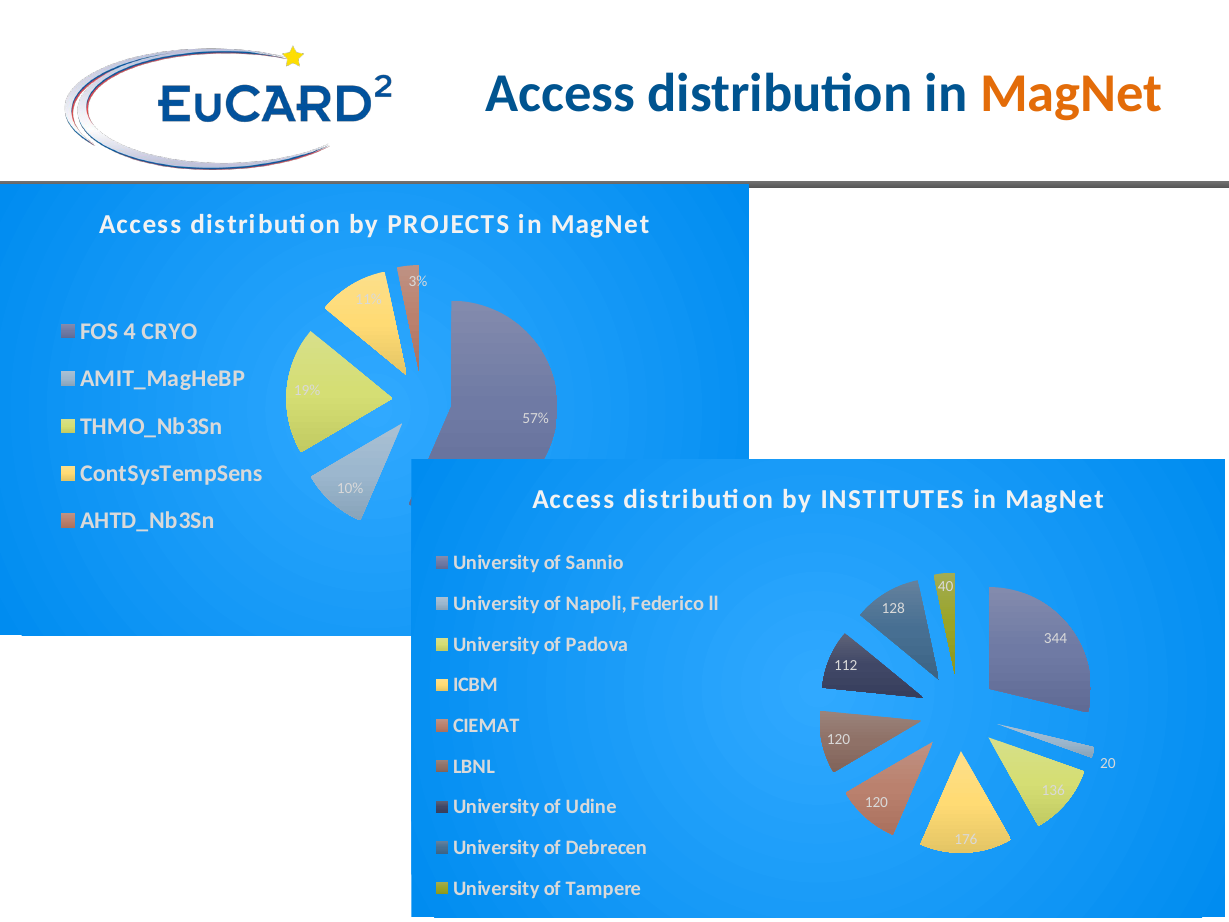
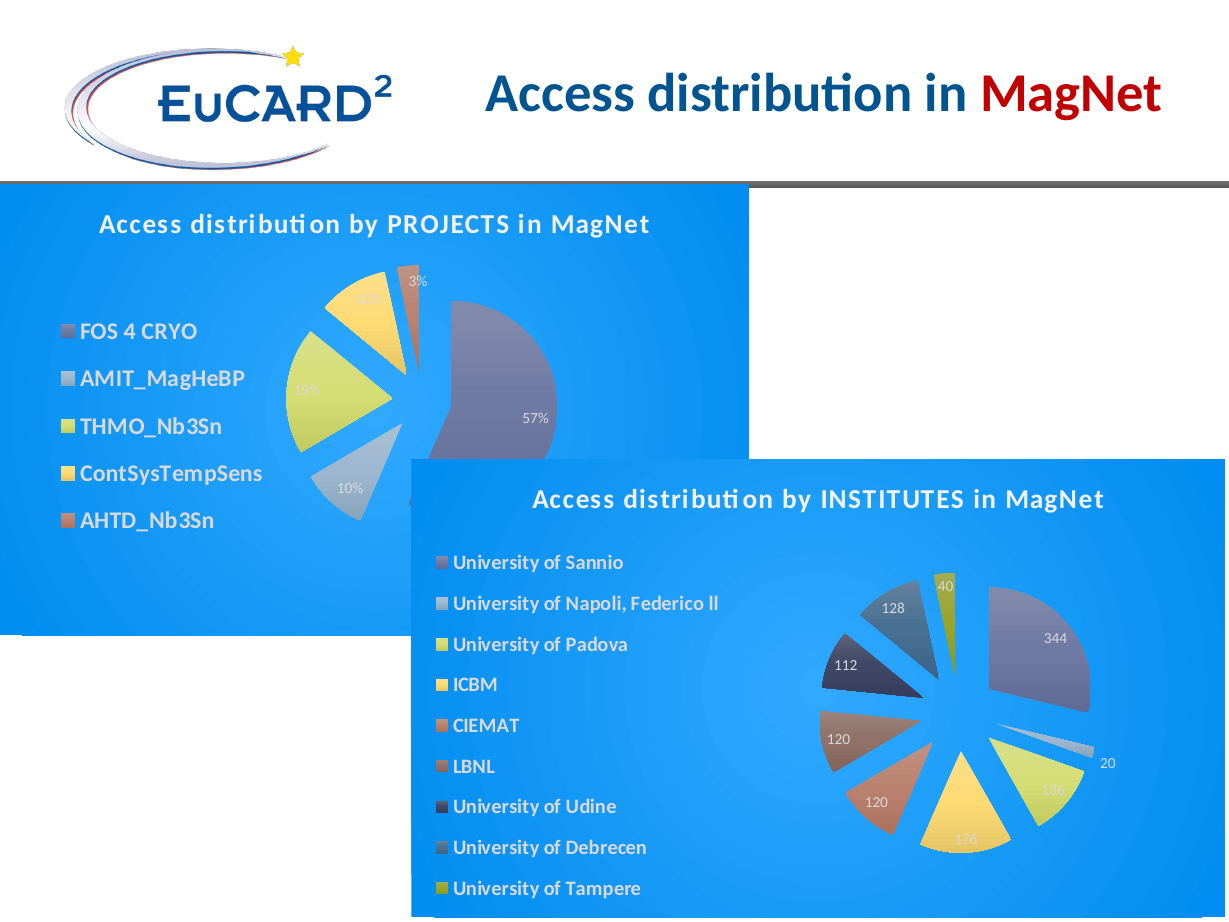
MagNet colour: orange -> red (1071, 94)
